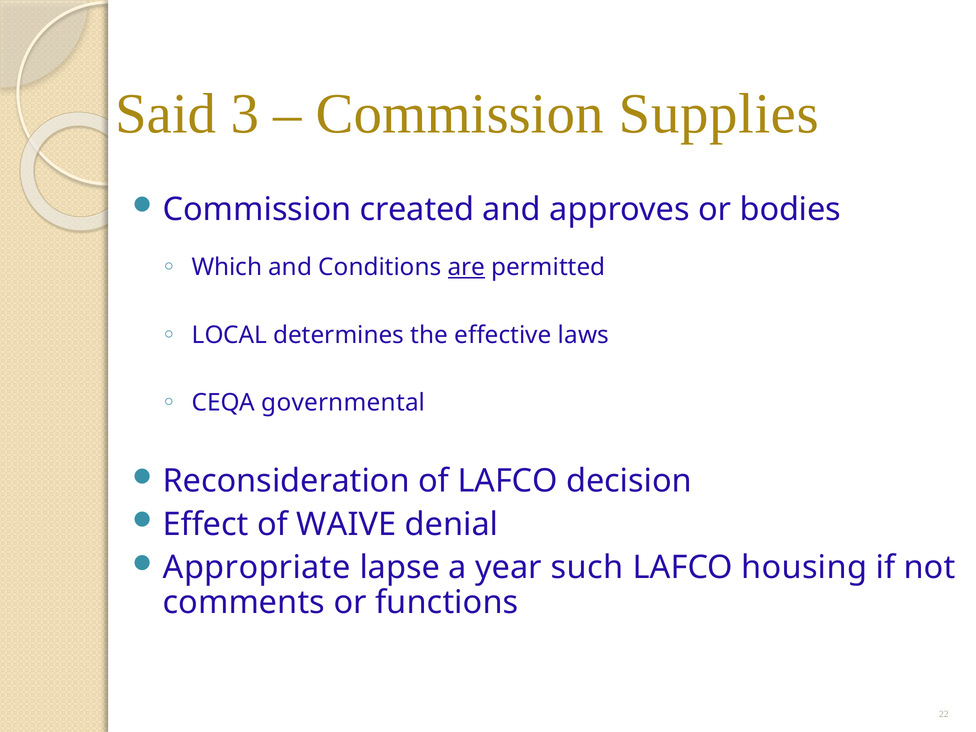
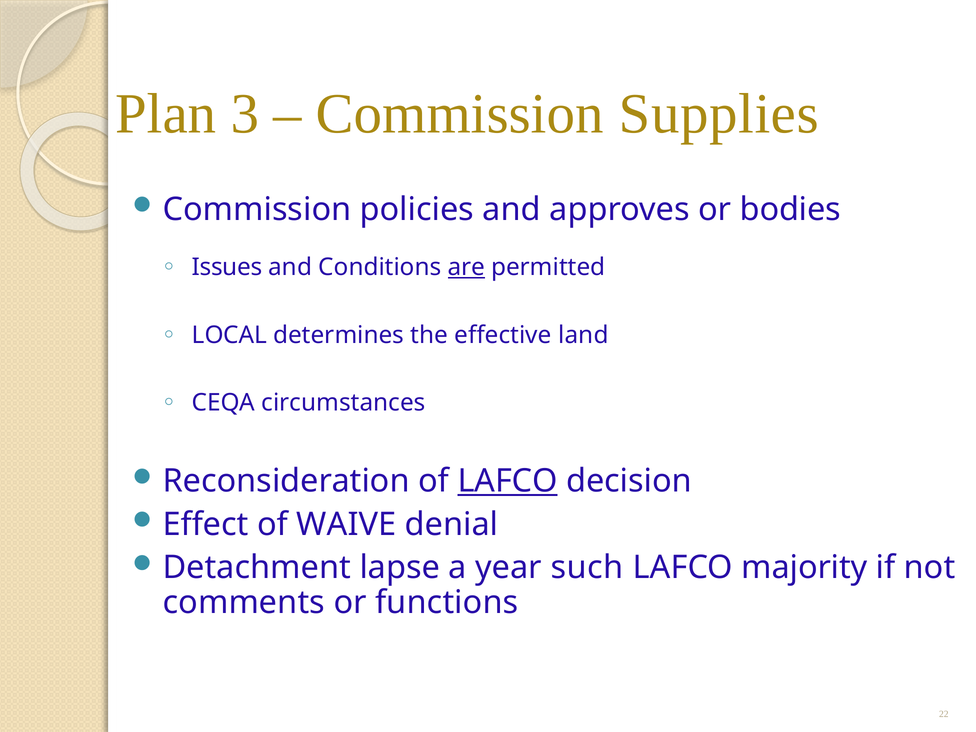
Said: Said -> Plan (166, 114)
created: created -> policies (417, 209)
Which: Which -> Issues (227, 267)
laws: laws -> land (583, 335)
governmental: governmental -> circumstances (343, 403)
LAFCO underline: none -> present (508, 481)
Appropriate: Appropriate -> Detachment (257, 568)
housing: housing -> majority (804, 568)
